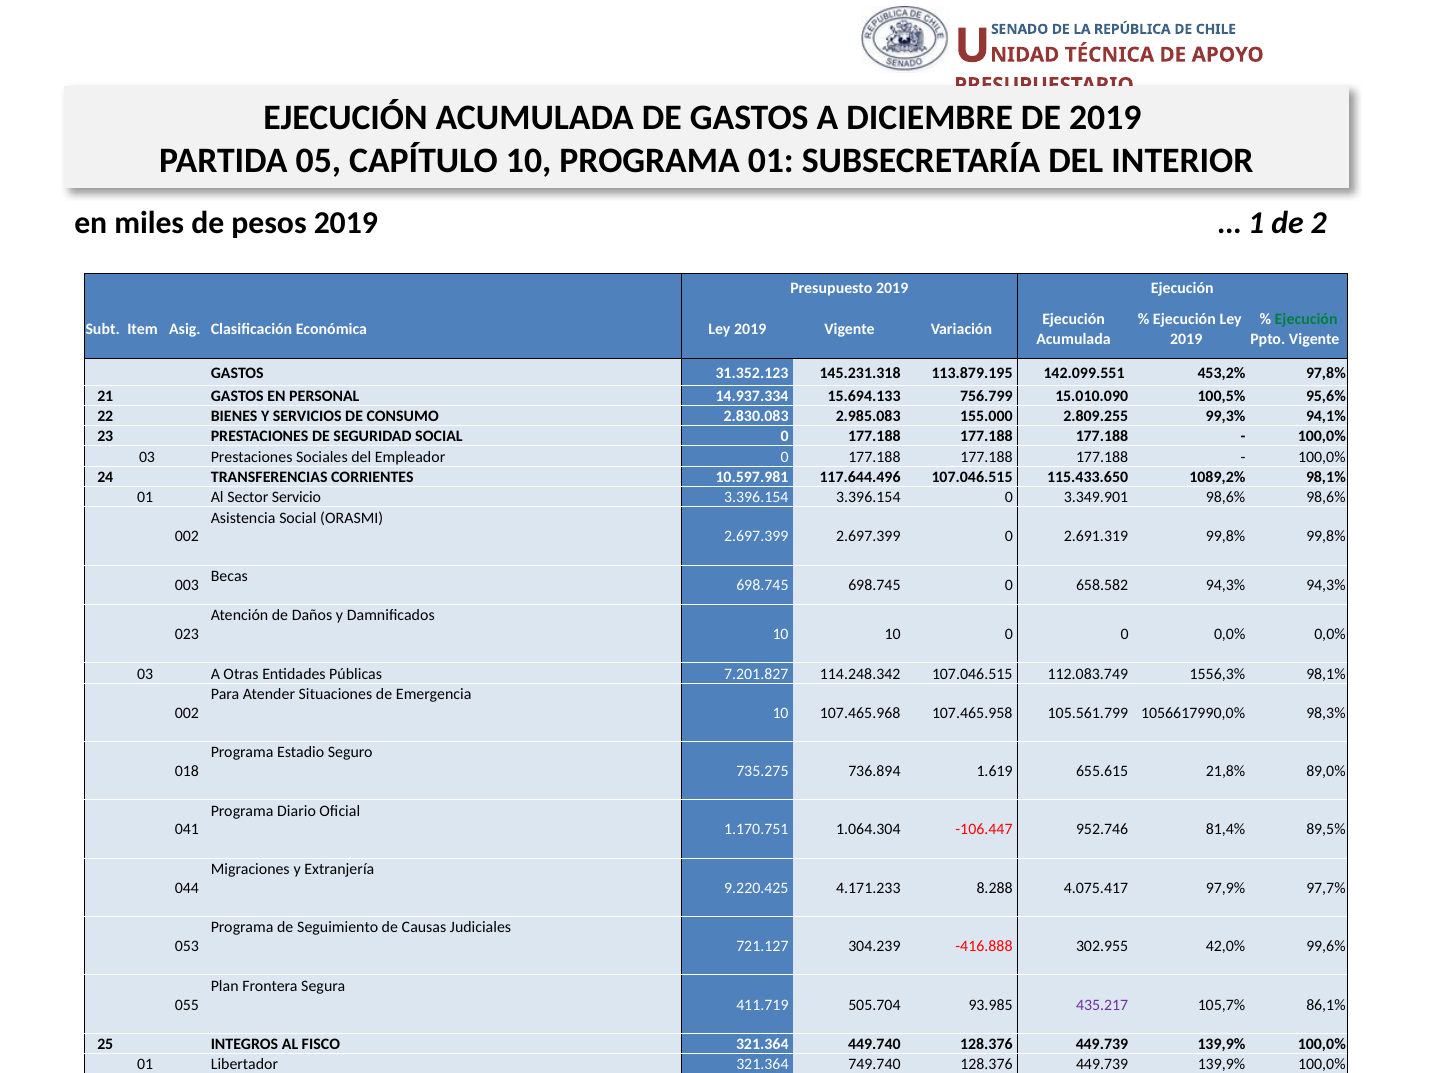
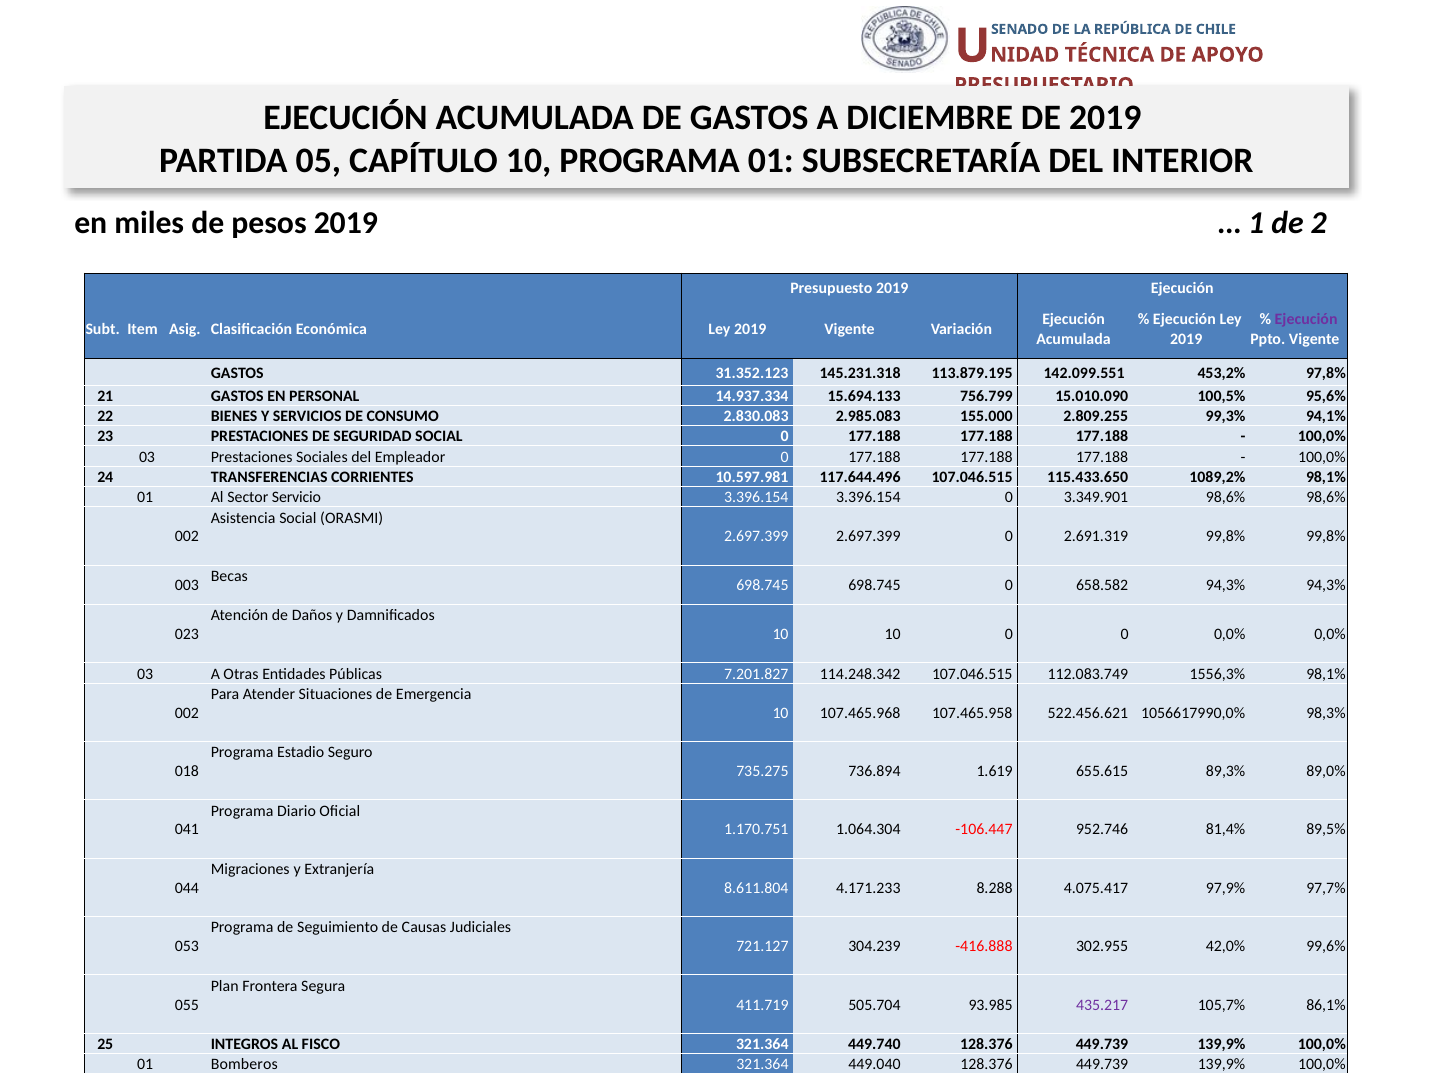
Ejecución colour: green -> purple (1306, 319)
105.561.799: 105.561.799 -> 522.456.621 (1088, 713)
21,8%: 21,8% -> 89,3% (1226, 771)
9.220.425: 9.220.425 -> 8.611.804 (756, 888)
Libertador: Libertador -> Bomberos (244, 1064)
749.740: 749.740 -> 449.040 (874, 1064)
